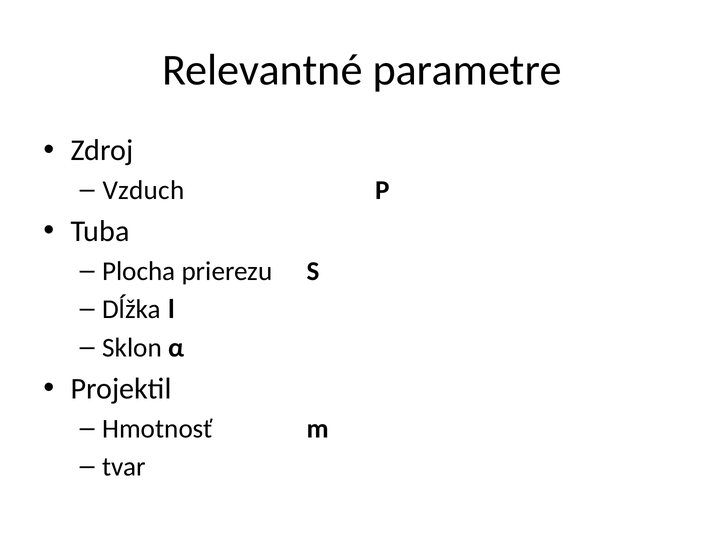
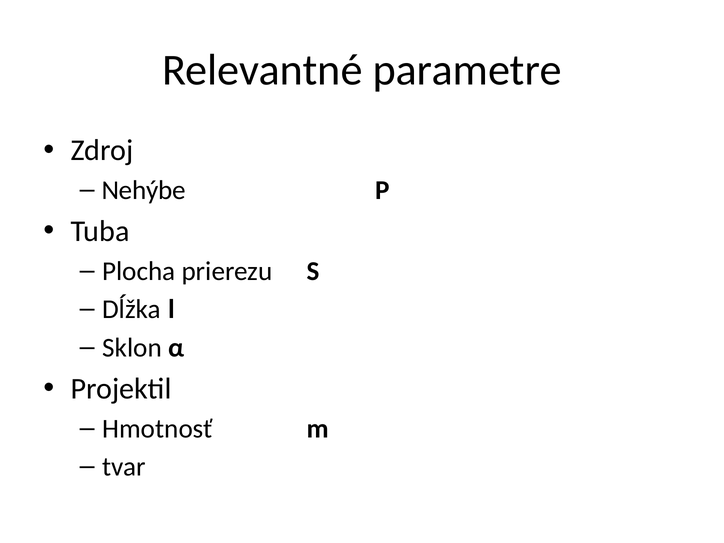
Vzduch: Vzduch -> Nehýbe (144, 190)
